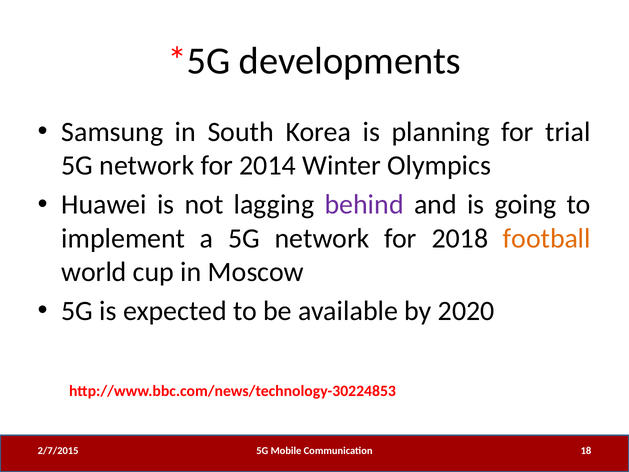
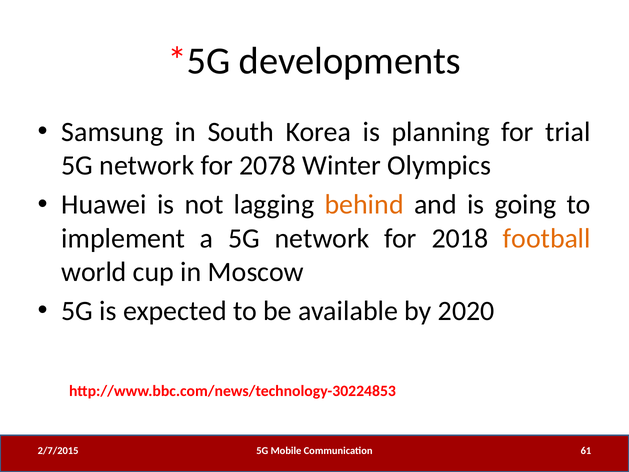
2014: 2014 -> 2078 (268, 166)
behind colour: purple -> orange (364, 205)
18: 18 -> 61 (586, 450)
